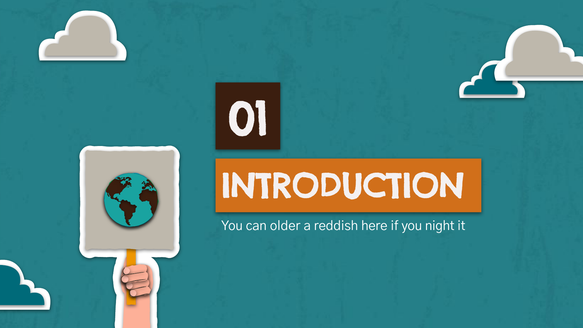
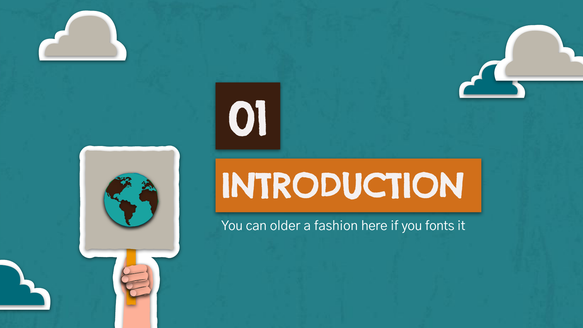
reddish: reddish -> fashion (336, 226)
night: night -> fonts (440, 226)
